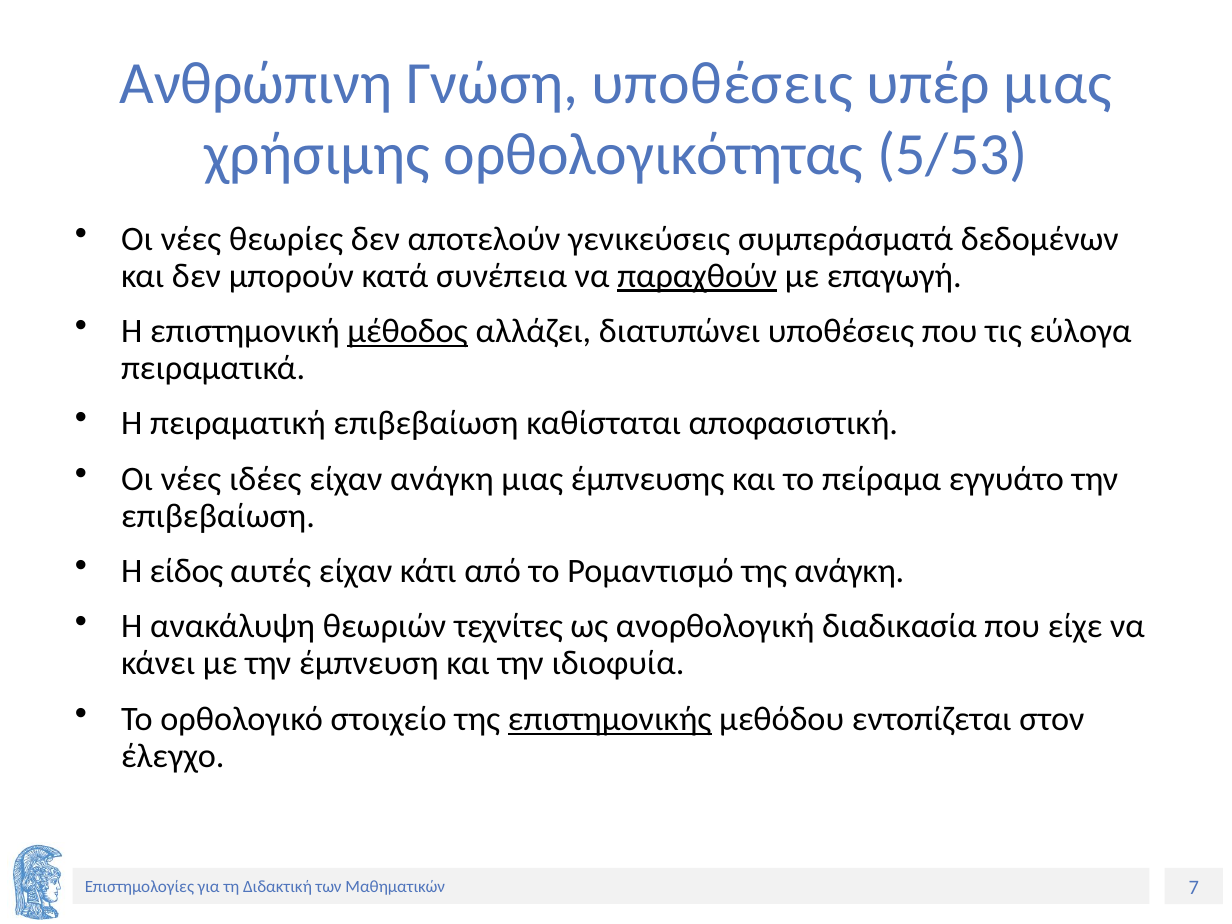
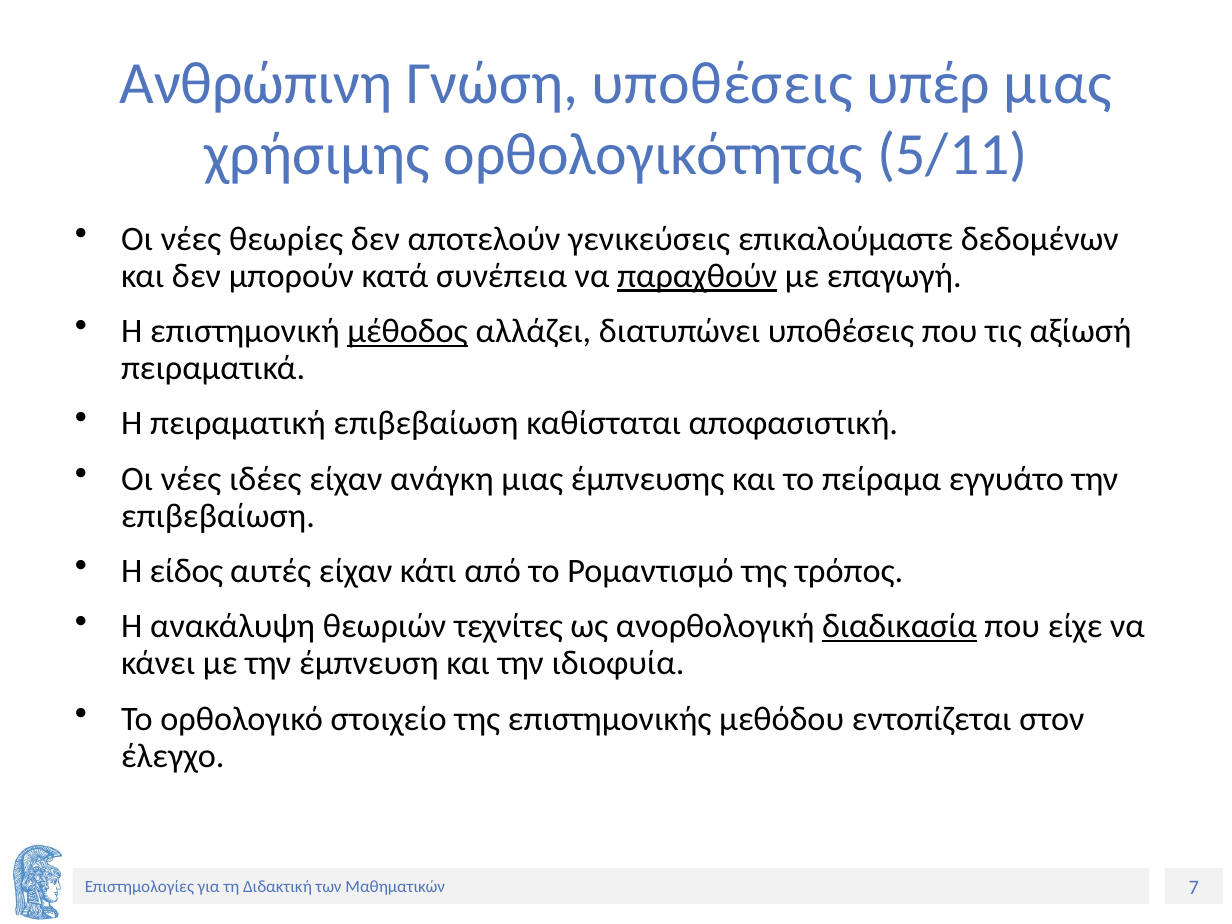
5/53: 5/53 -> 5/11 (953, 155)
συμπεράσματά: συμπεράσματά -> επικαλούμαστε (846, 239)
εύλογα: εύλογα -> αξίωσή (1080, 331)
της ανάγκη: ανάγκη -> τρόπος (849, 571)
διαδικασία underline: none -> present (899, 627)
επιστημονικής underline: present -> none (610, 719)
